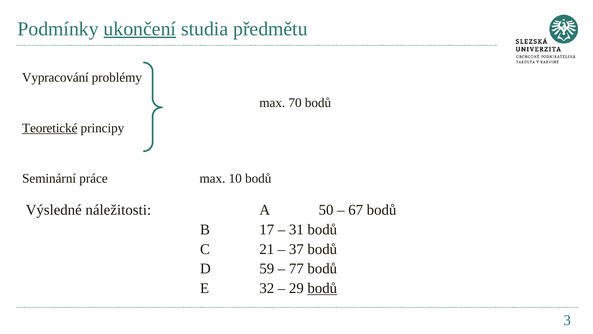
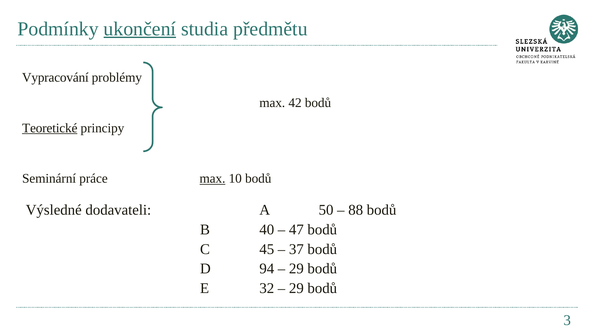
70: 70 -> 42 (295, 103)
max underline: none -> present (212, 178)
náležitosti: náležitosti -> dodavateli (118, 210)
67: 67 -> 88 (356, 210)
17: 17 -> 40 (267, 229)
31: 31 -> 47 (296, 229)
21: 21 -> 45 (267, 249)
59: 59 -> 94 (267, 268)
77: 77 -> 29 (296, 268)
bodů underline: present -> none (322, 288)
